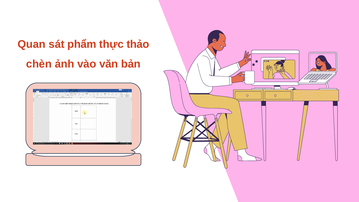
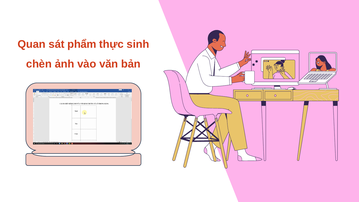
thảo: thảo -> sinh (138, 44)
